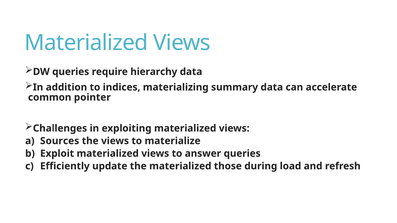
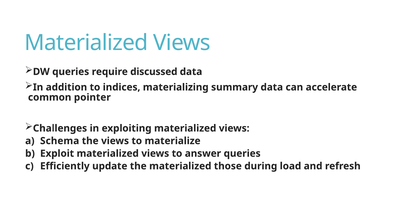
hierarchy: hierarchy -> discussed (154, 72)
Sources: Sources -> Schema (60, 141)
